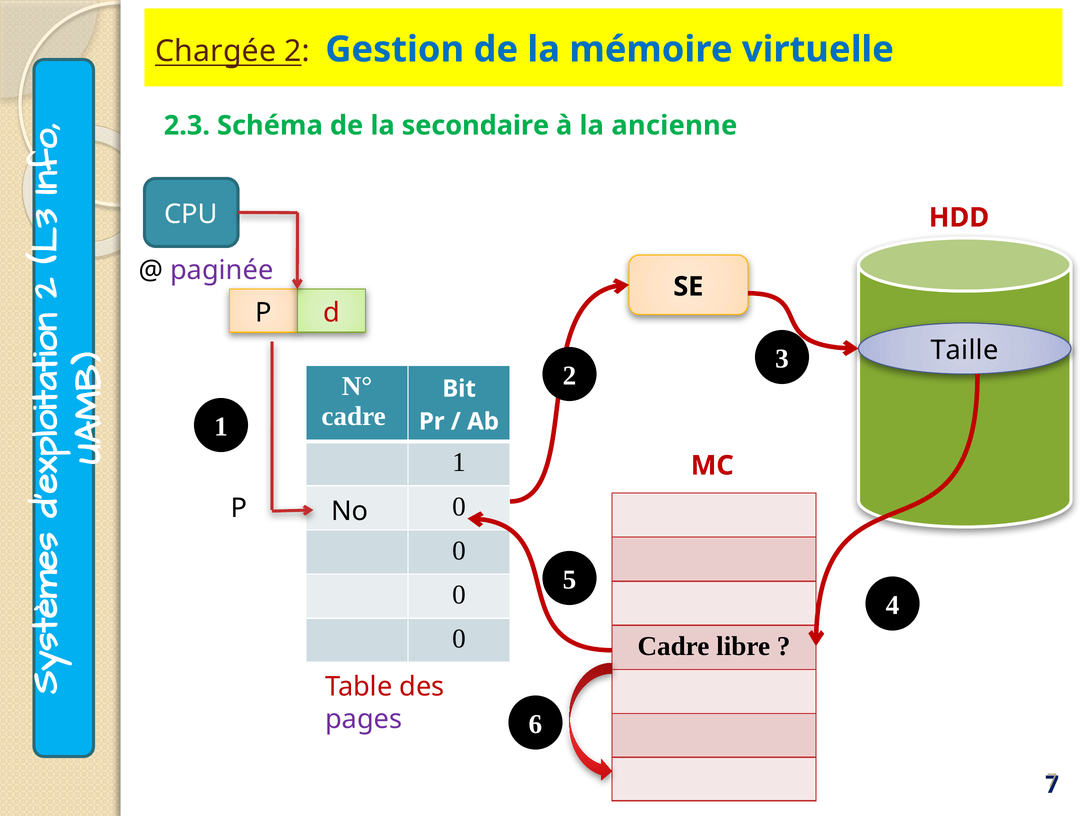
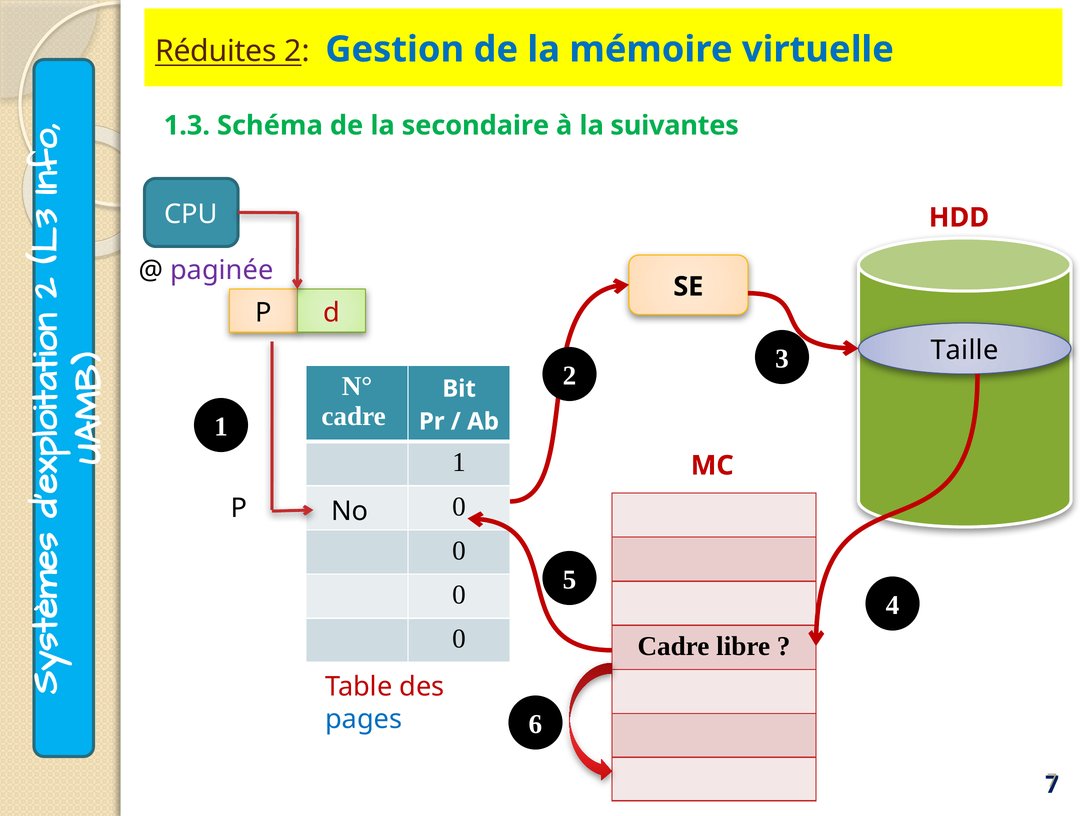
Chargée: Chargée -> Réduites (216, 51)
2.3: 2.3 -> 1.3 (187, 126)
ancienne: ancienne -> suivantes (675, 126)
pages colour: purple -> blue (364, 719)
